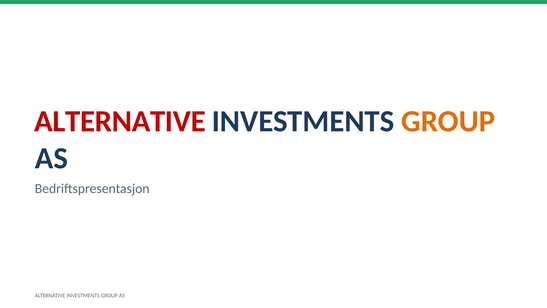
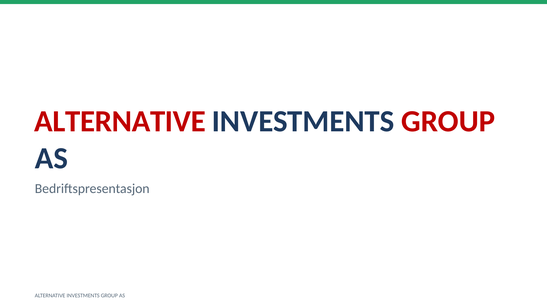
GROUP colour: orange -> red (448, 121)
